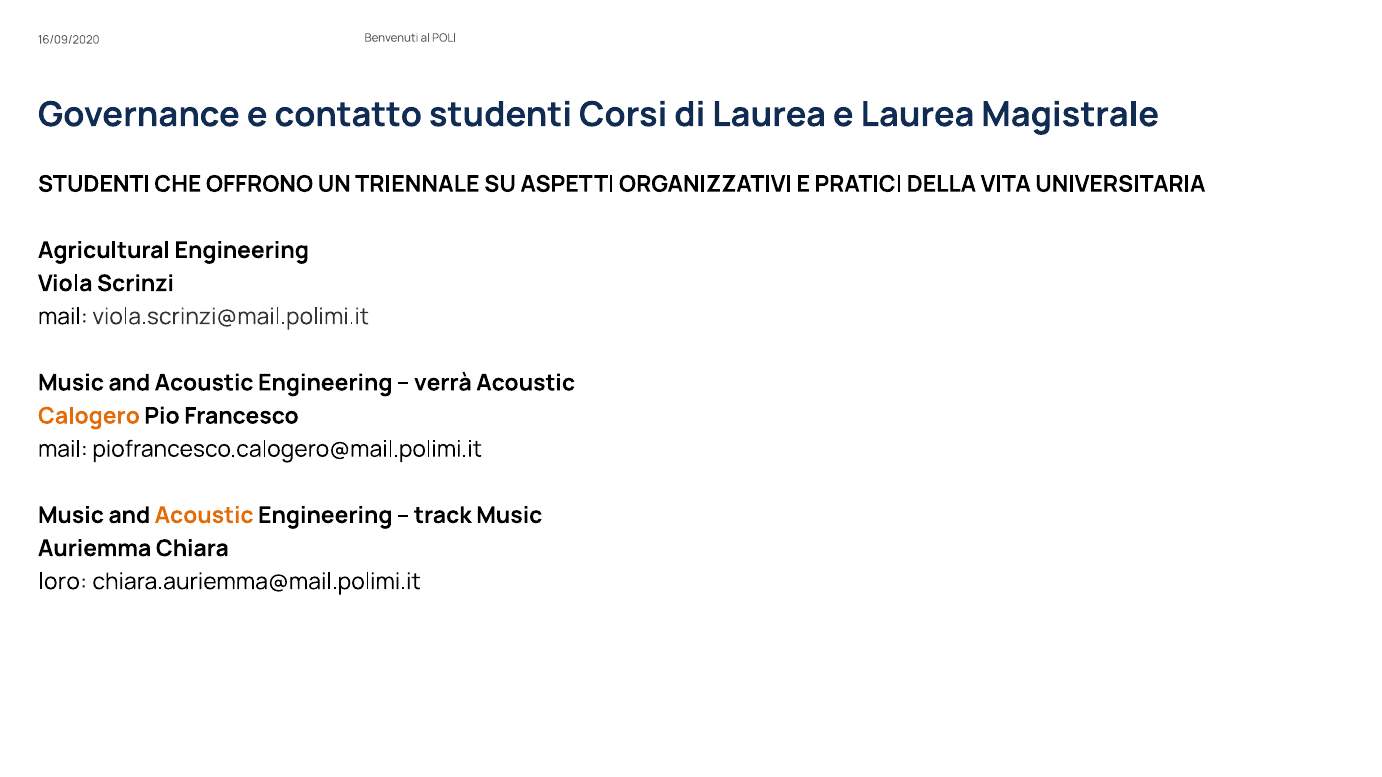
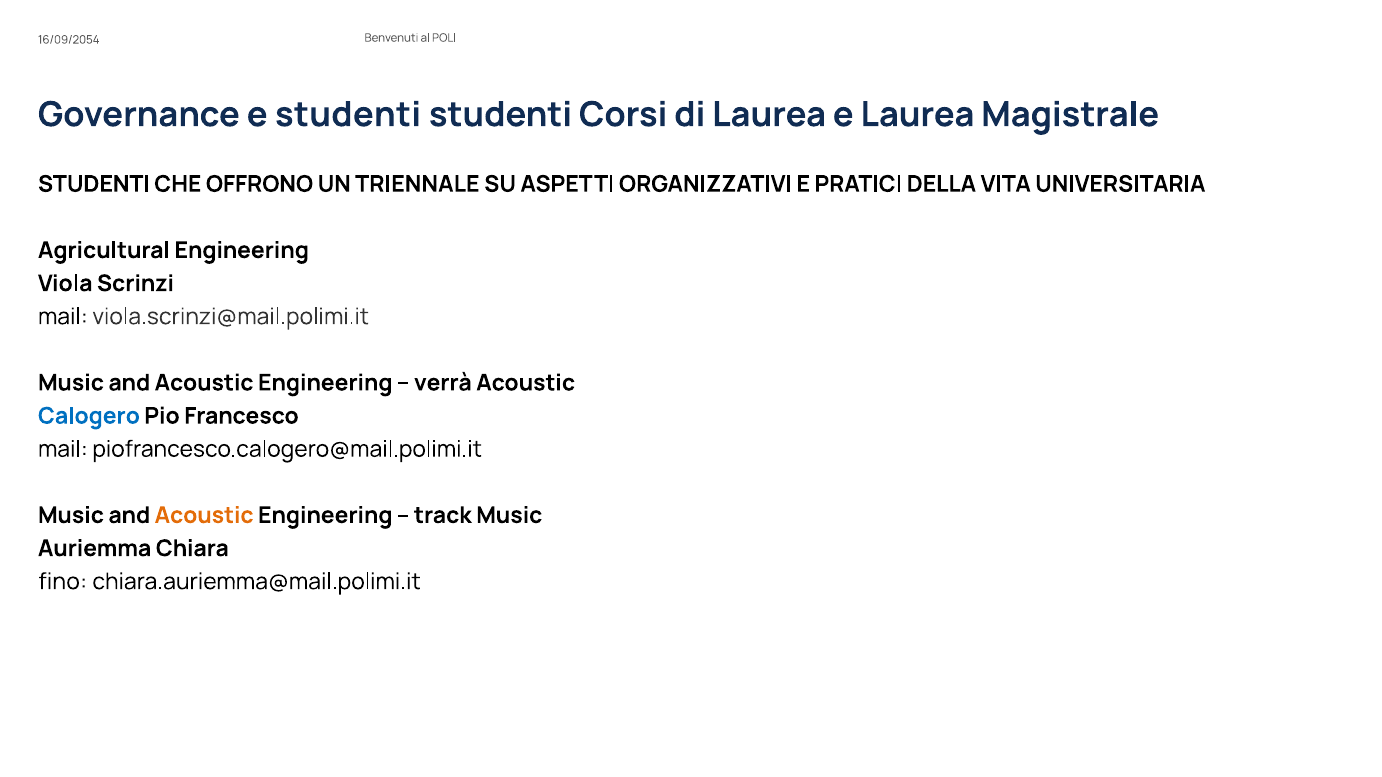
16/09/2020: 16/09/2020 -> 16/09/2054 (69, 40)
e contatto: contatto -> studenti (348, 115)
Calogero colour: orange -> blue (89, 416)
loro: loro -> fino (63, 582)
